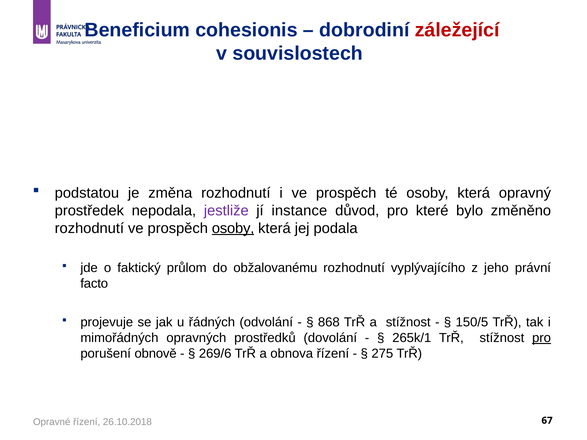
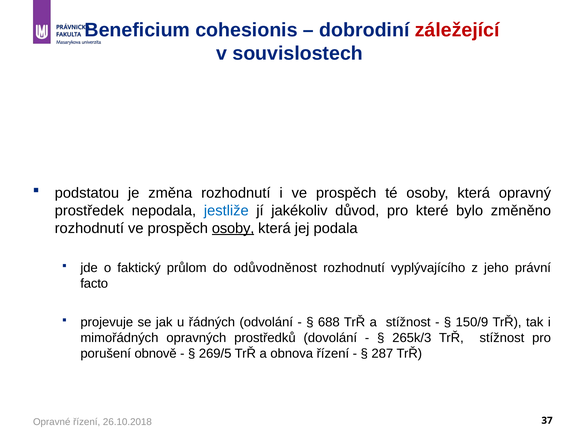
jestliže colour: purple -> blue (226, 211)
instance: instance -> jakékoliv (299, 211)
obžalovanému: obžalovanému -> odůvodněnost (275, 268)
868: 868 -> 688 (329, 323)
150/5: 150/5 -> 150/9 (472, 323)
265k/1: 265k/1 -> 265k/3 (412, 338)
pro underline: present -> none (542, 338)
269/6: 269/6 -> 269/5 (215, 354)
275: 275 -> 287 (382, 354)
67: 67 -> 37 (547, 421)
